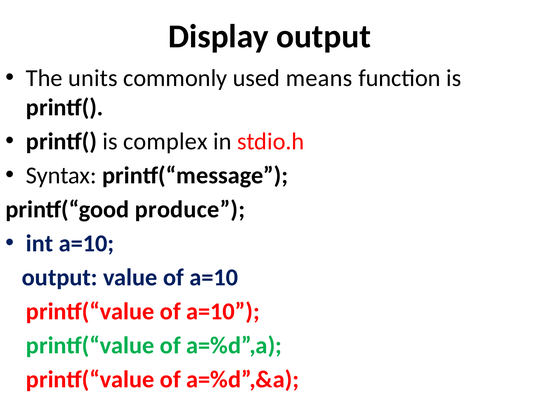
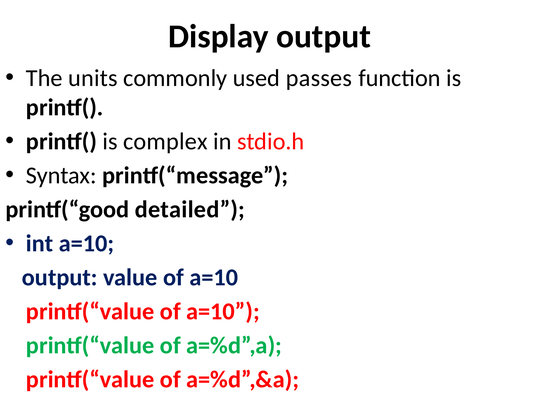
means: means -> passes (319, 78)
produce: produce -> detailed (190, 210)
